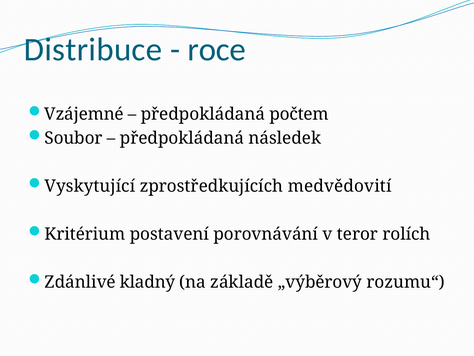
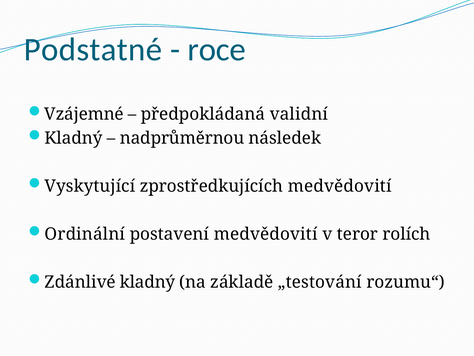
Distribuce: Distribuce -> Podstatné (93, 50)
počtem: počtem -> validní (299, 114)
Soubor: Soubor -> Kladný (74, 138)
předpokládaná: předpokládaná -> nadprůměrnou (182, 138)
Kritérium: Kritérium -> Ordinální (85, 234)
postavení porovnávání: porovnávání -> medvědovití (266, 234)
„výběrový: „výběrový -> „testování (320, 282)
